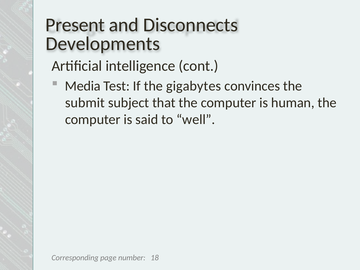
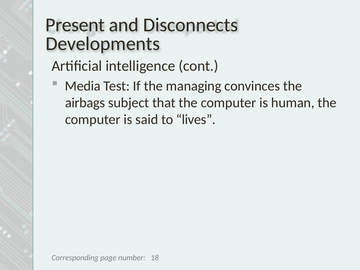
gigabytes: gigabytes -> managing (194, 86)
submit: submit -> airbags (85, 103)
well: well -> lives (196, 119)
